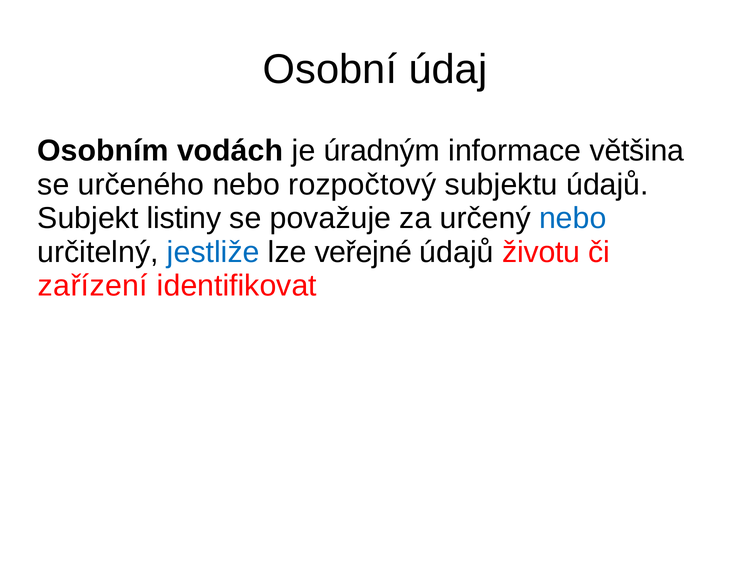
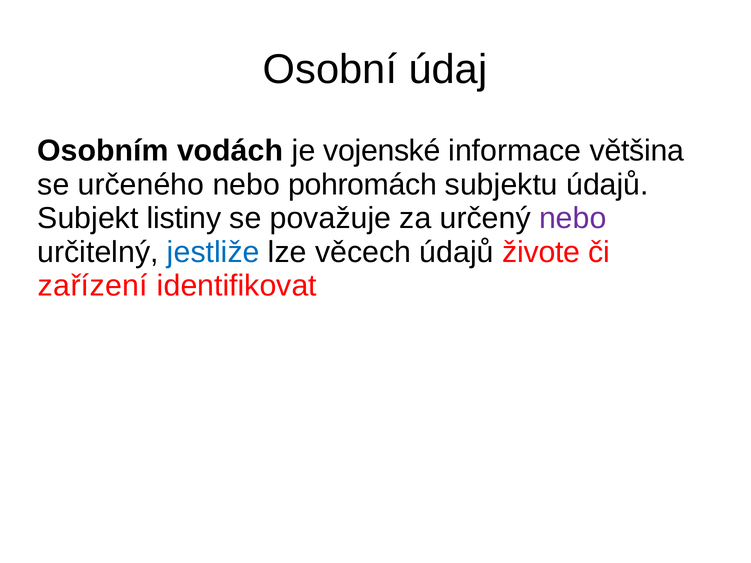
úradným: úradným -> vojenské (382, 151)
rozpočtový: rozpočtový -> pohromách (363, 185)
nebo colour: blue -> purple (573, 218)
veřejné: veřejné -> věcech (363, 252)
životu: životu -> živote (541, 252)
